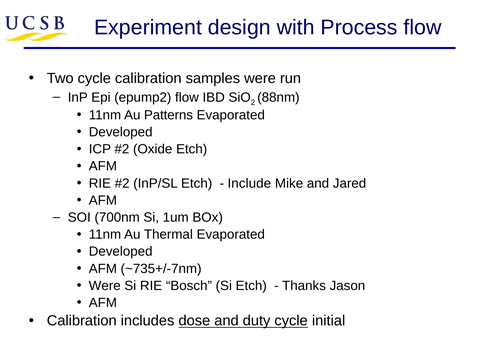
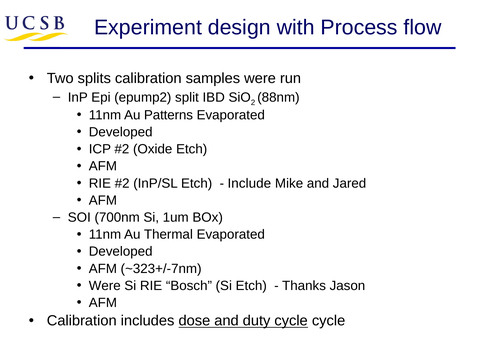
Two cycle: cycle -> splits (94, 78)
epump2 flow: flow -> split (187, 98)
~735+/-7nm: ~735+/-7nm -> ~323+/-7nm (161, 269)
cycle initial: initial -> cycle (329, 321)
